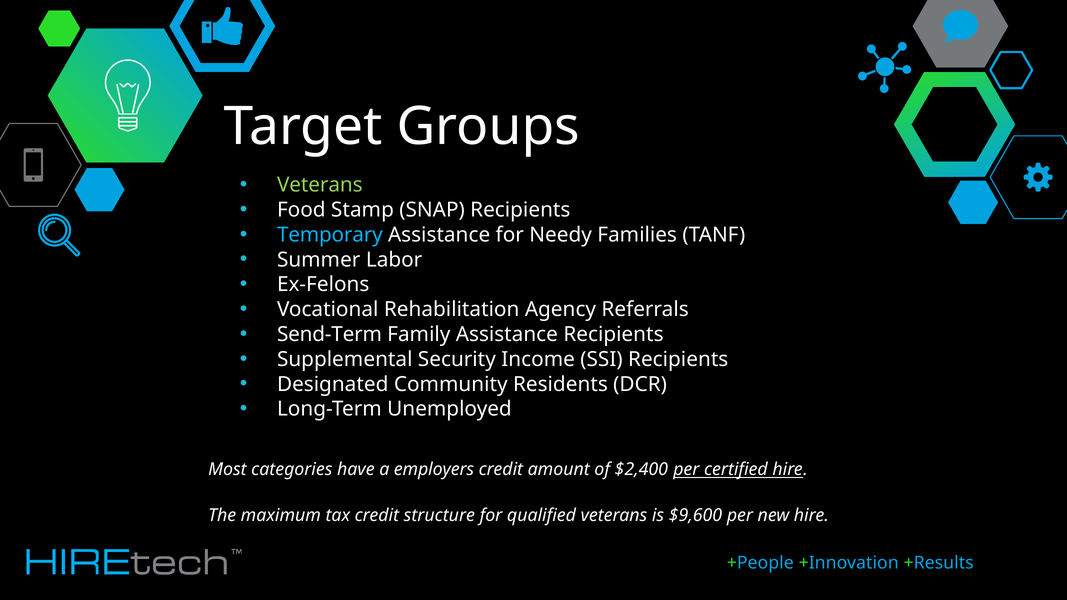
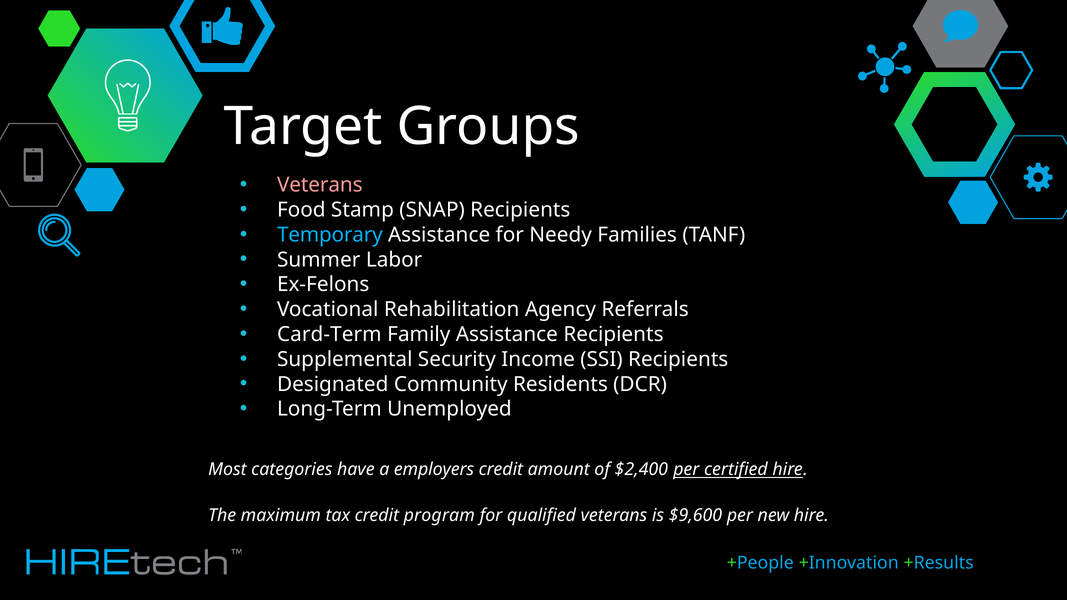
Veterans colour: light green -> pink (320, 185)
Send-Term: Send-Term -> Card-Term (329, 335)
structure: structure -> program (439, 516)
